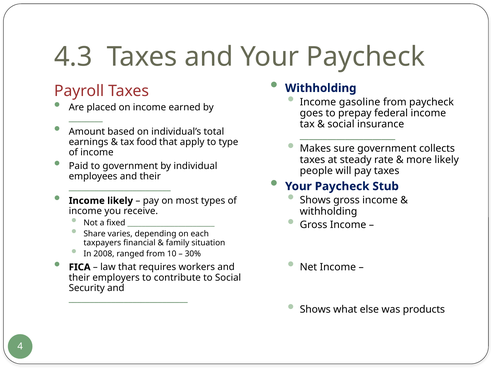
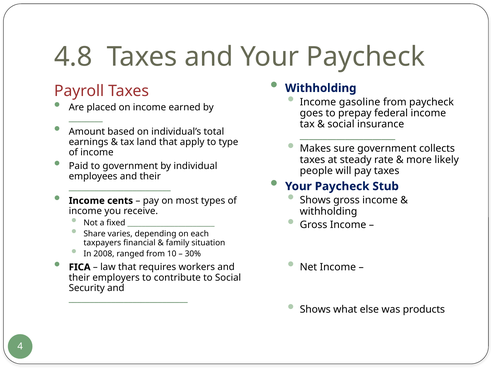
4.3: 4.3 -> 4.8 (73, 57)
food: food -> land (147, 142)
Income likely: likely -> cents (120, 201)
